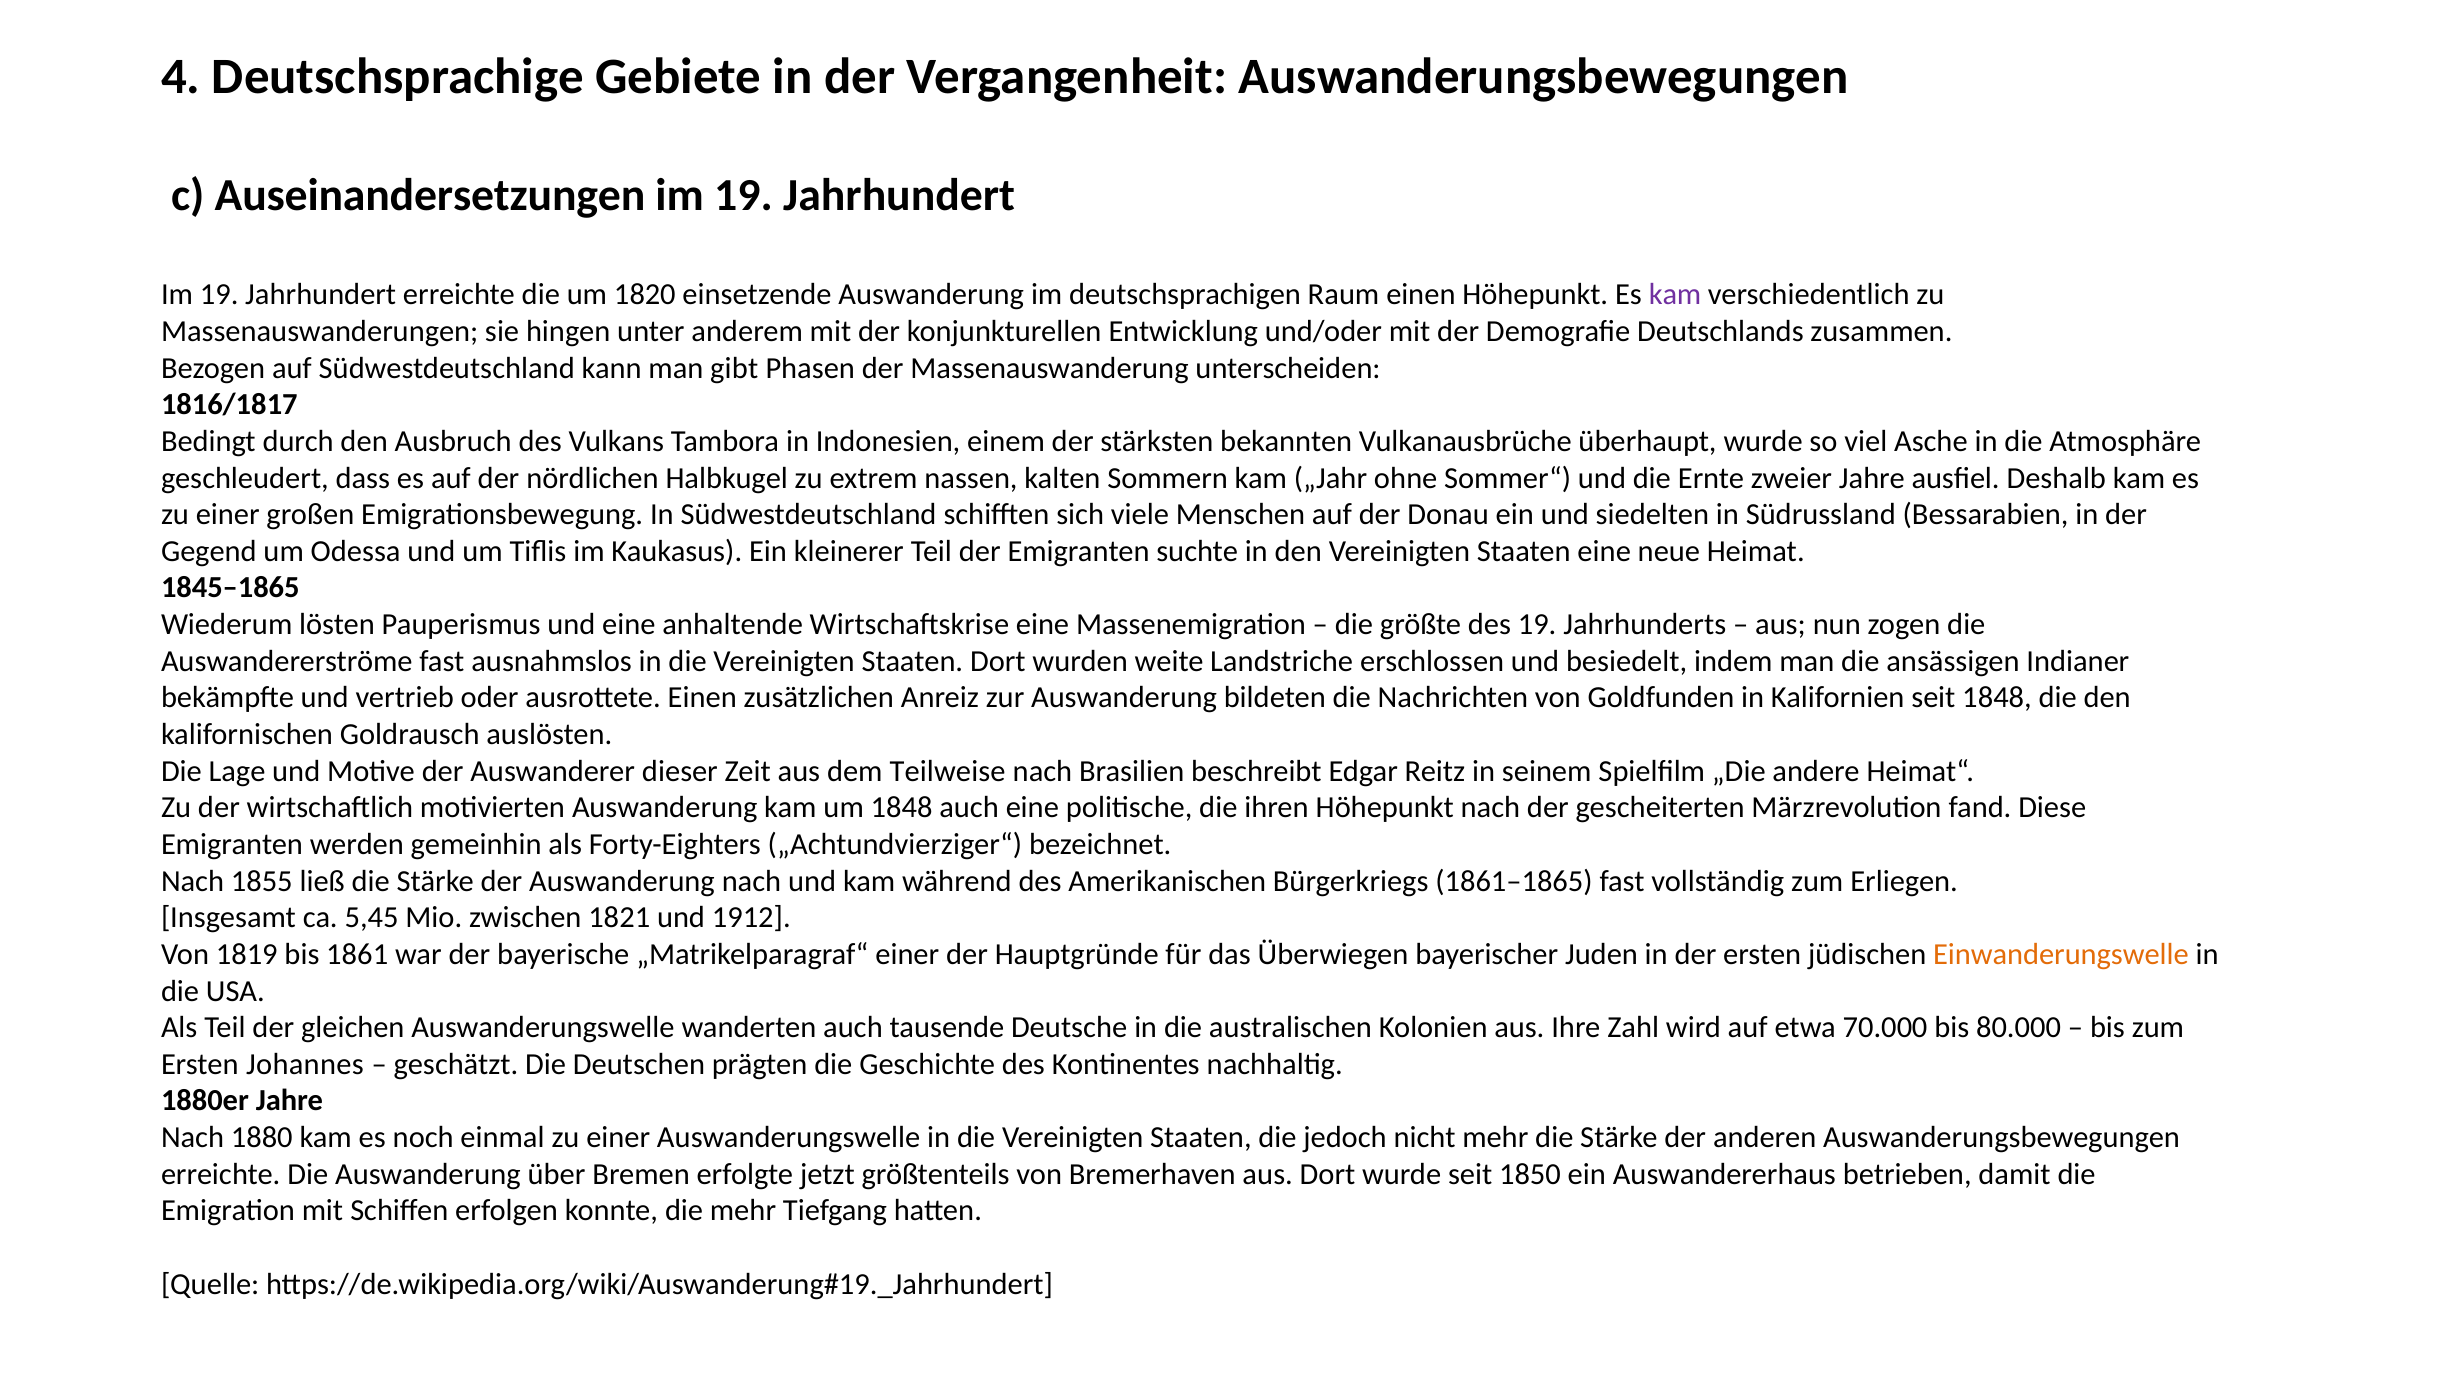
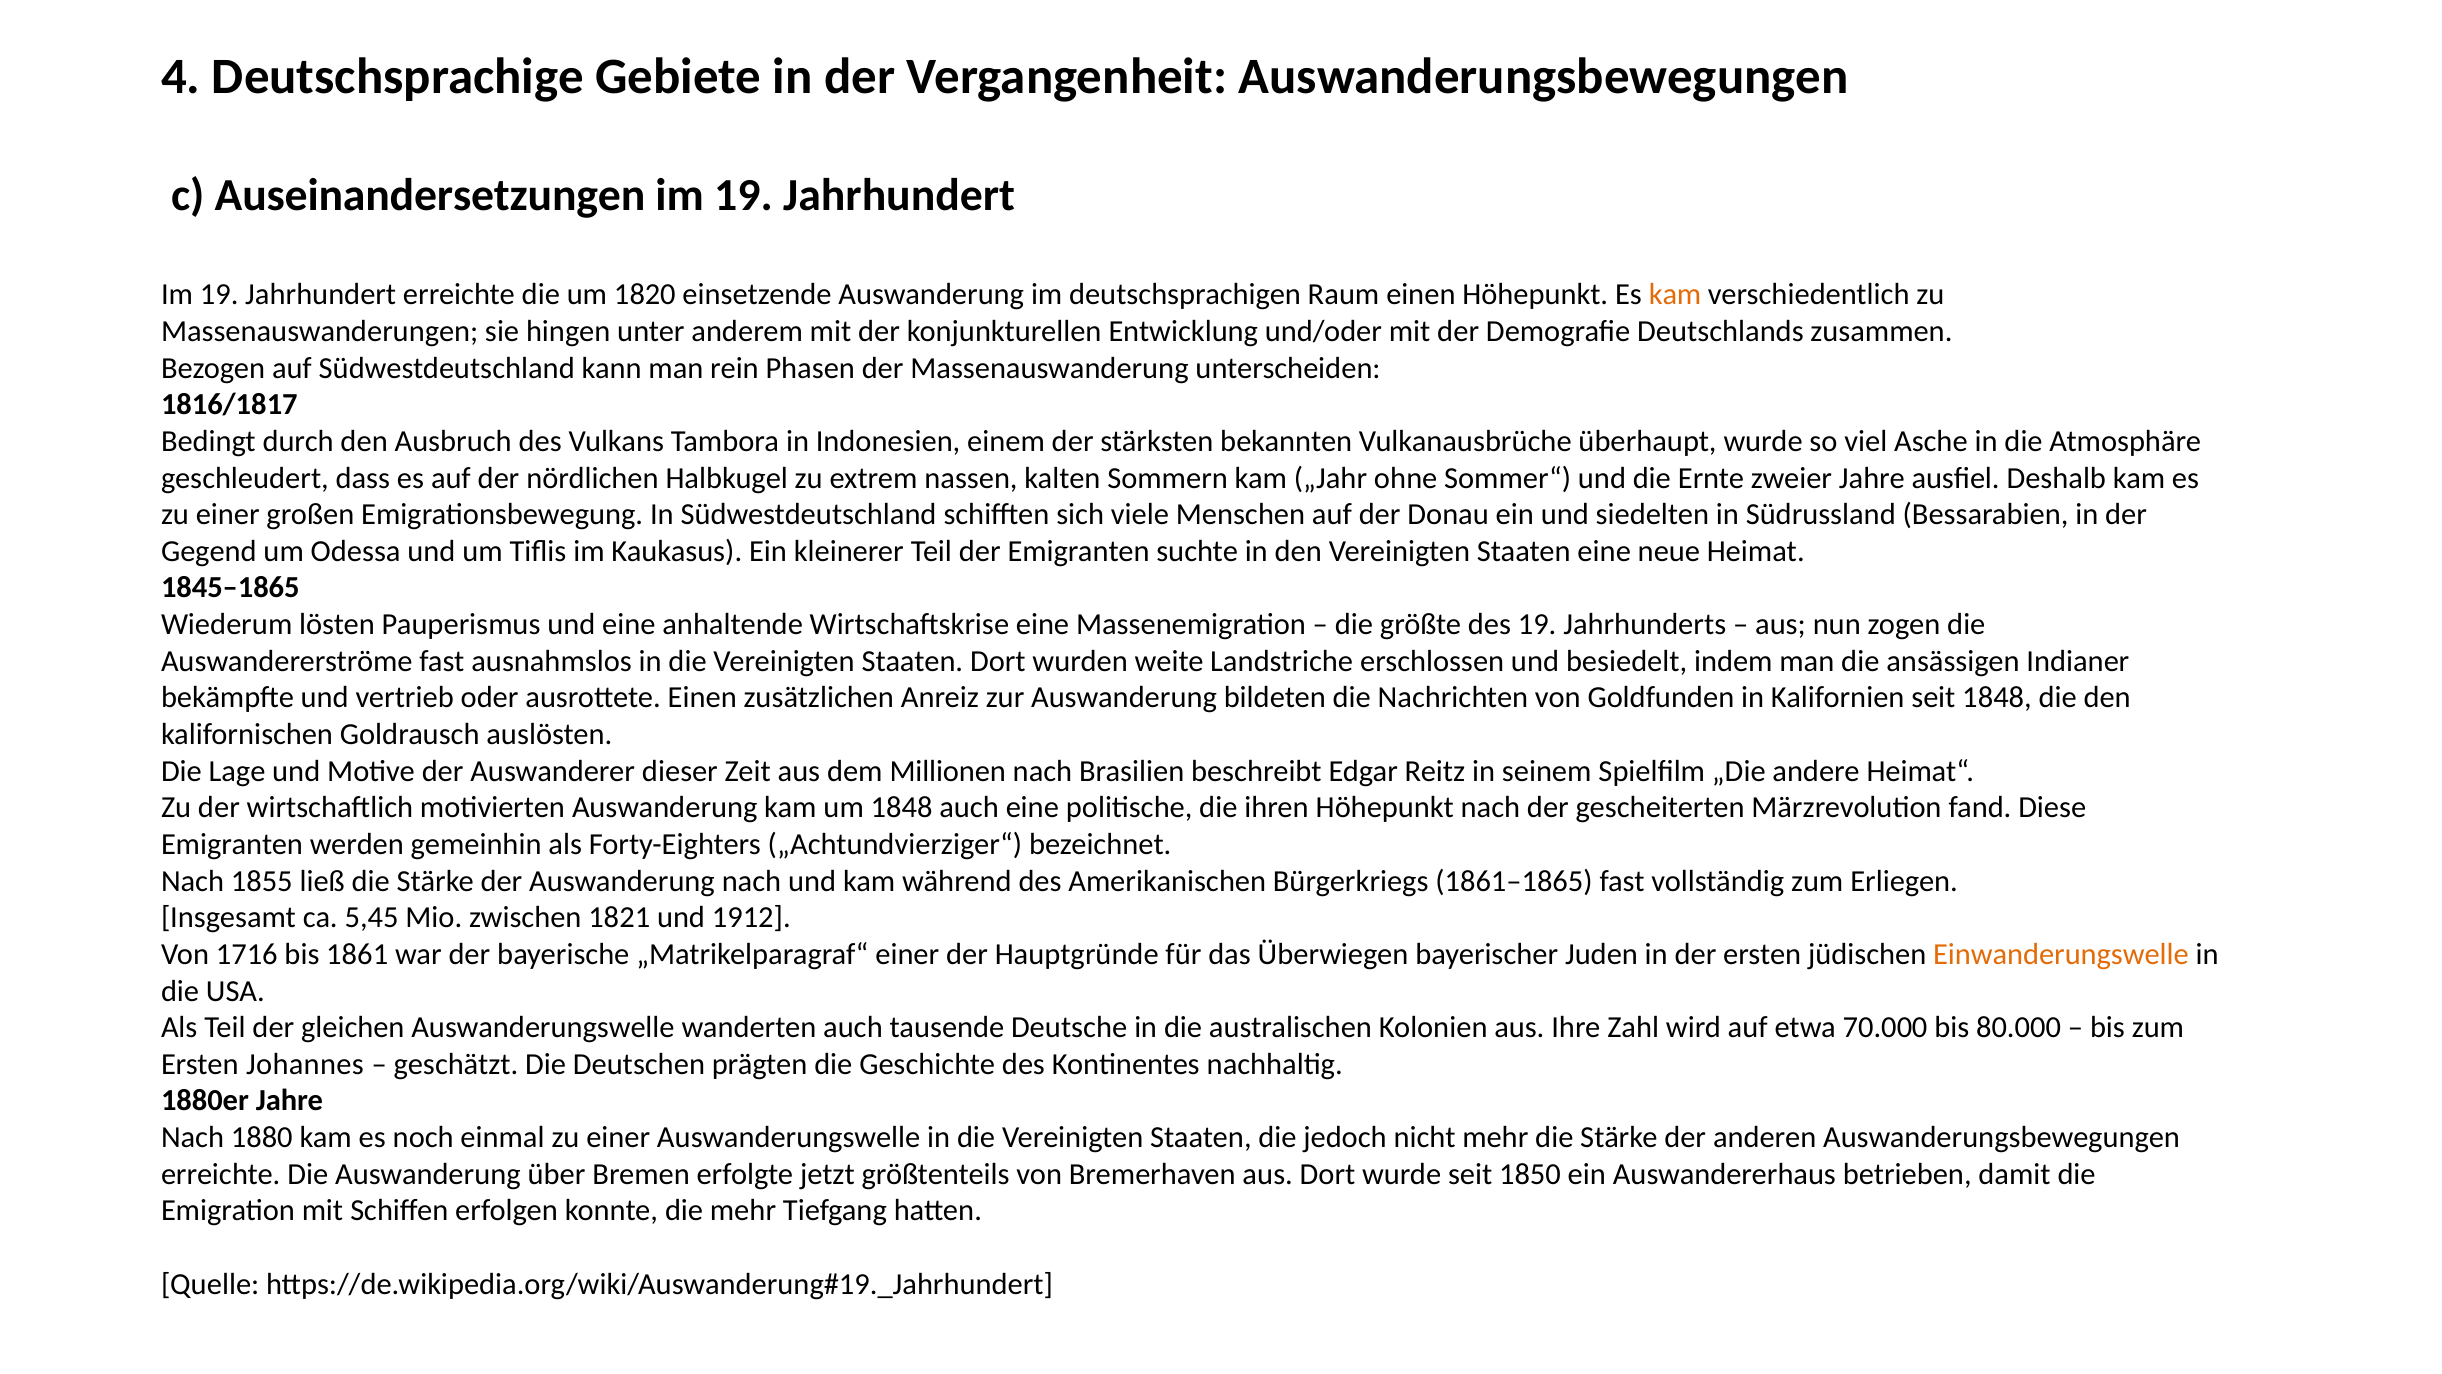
kam colour: purple -> orange (1675, 295)
gibt: gibt -> rein (734, 368)
Teilweise: Teilweise -> Millionen (948, 771)
1819: 1819 -> 1716 (247, 954)
